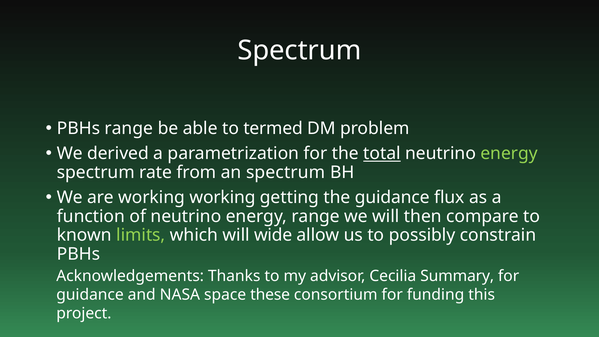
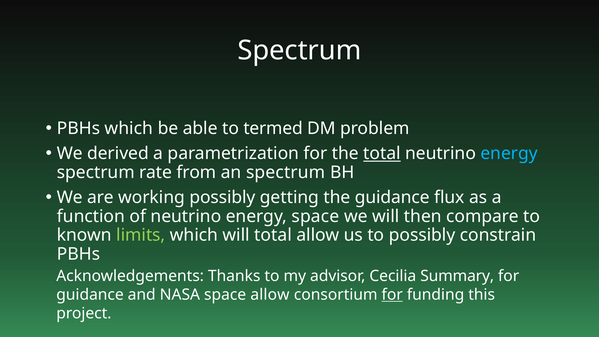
PBHs range: range -> which (129, 128)
energy colour: light green -> light blue (509, 153)
working working: working -> possibly (222, 197)
energy range: range -> space (315, 216)
will wide: wide -> total (273, 235)
space these: these -> allow (270, 295)
for underline: none -> present (392, 295)
